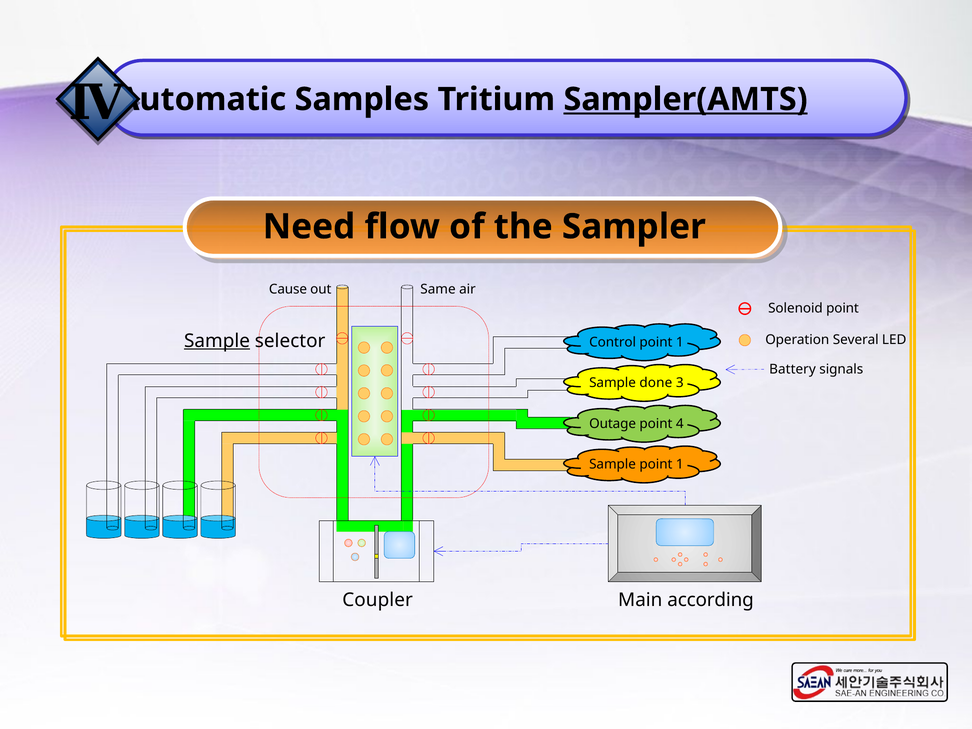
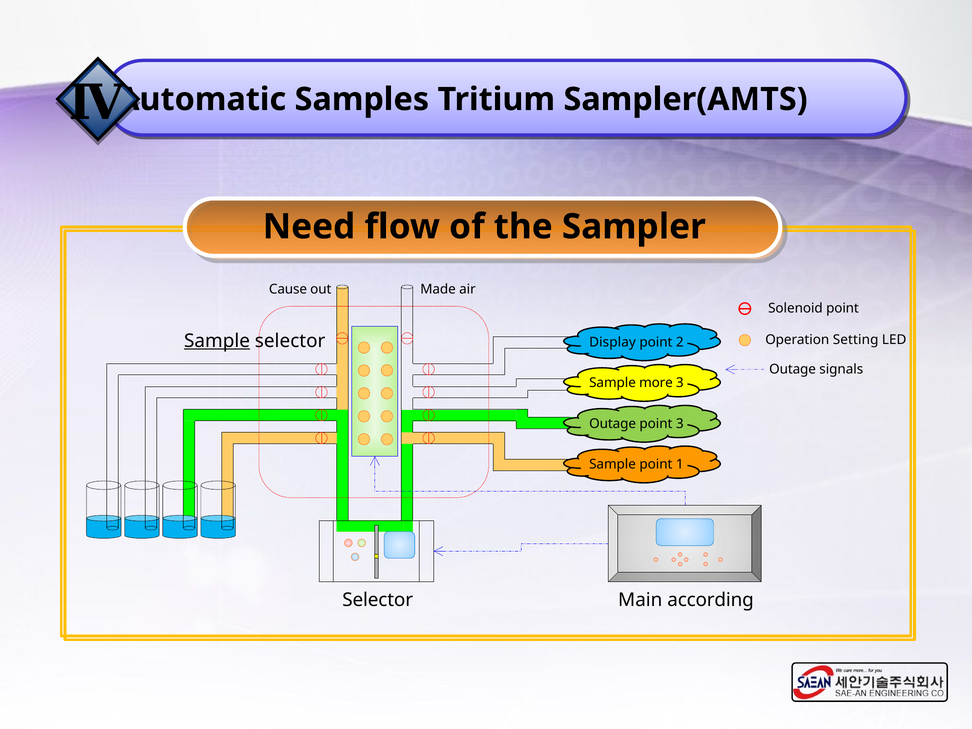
Sampler(AMTS underline: present -> none (686, 99)
Same: Same -> Made (438, 289)
Several: Several -> Setting (856, 340)
Control: Control -> Display (613, 342)
1: 1 -> 2 (680, 342)
Battery: Battery -> Outage (793, 370)
done: done -> more (656, 383)
point 4: 4 -> 3 (680, 424)
Coupler: Coupler -> Selector (378, 600)
